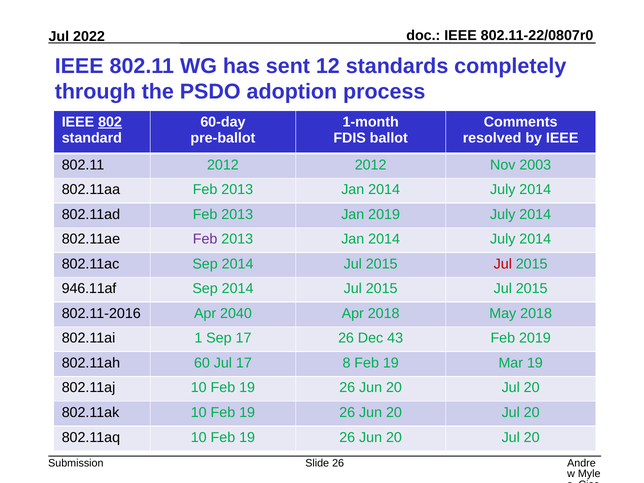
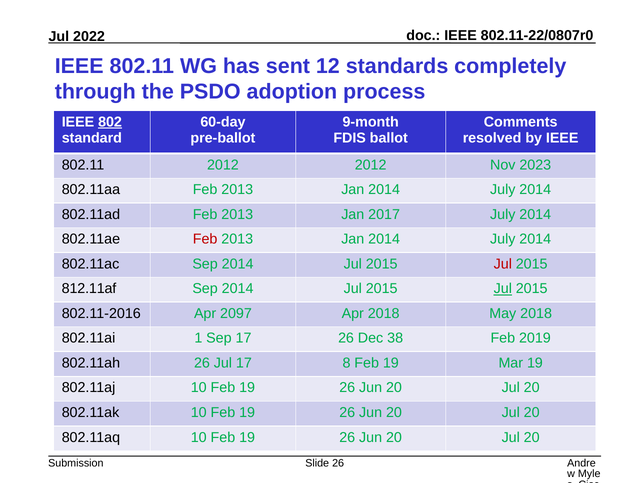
1-month: 1-month -> 9-month (371, 122)
2003: 2003 -> 2023 (535, 165)
Jan 2019: 2019 -> 2017 (384, 214)
Feb colour: purple -> red (205, 239)
946.11af: 946.11af -> 812.11af (89, 289)
Jul underline: none -> present (503, 289)
2040: 2040 -> 2097 (236, 313)
43: 43 -> 38 (395, 338)
802.11ah 60: 60 -> 26 (202, 363)
